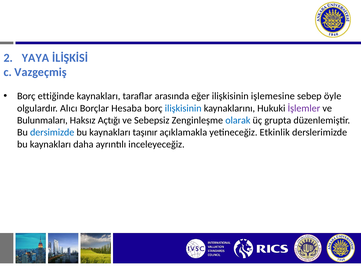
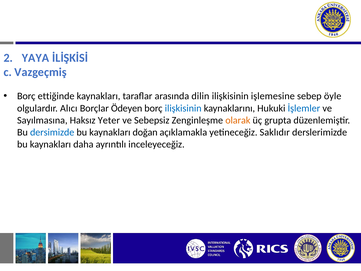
eğer: eğer -> dilin (200, 96)
Hesaba: Hesaba -> Ödeyen (127, 108)
İşlemler colour: purple -> blue (304, 108)
Bulunmaları: Bulunmaları -> Sayılmasına (42, 120)
Açtığı: Açtığı -> Yeter (109, 120)
olarak colour: blue -> orange (238, 120)
taşınır: taşınır -> doğan (145, 132)
Etkinlik: Etkinlik -> Saklıdır (275, 132)
